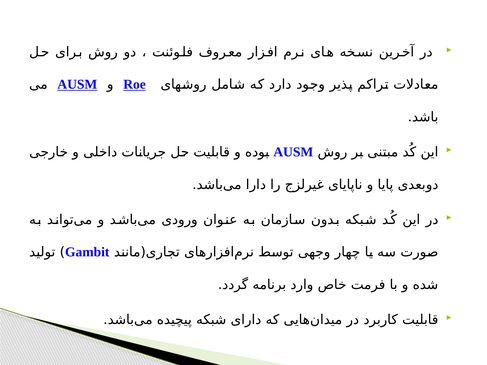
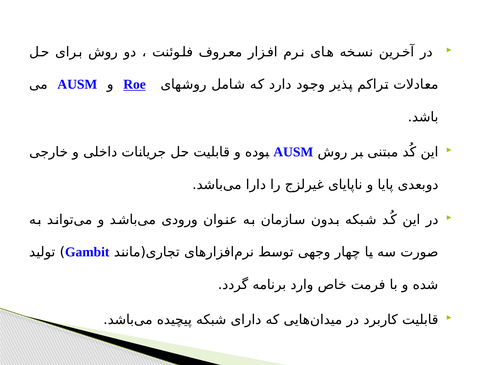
AUSM underline: present -> none (77, 85)
